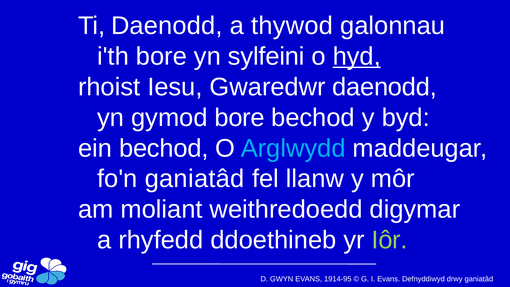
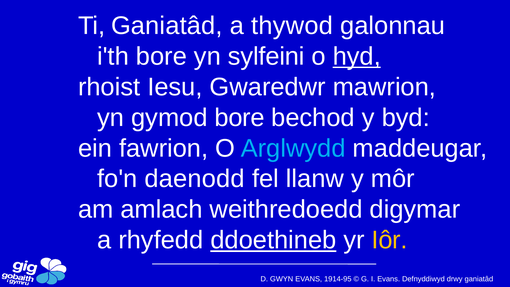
Ti Daenodd: Daenodd -> Ganiatâd (167, 26)
Gwaredwr daenodd: daenodd -> mawrion (384, 87)
ein bechod: bechod -> fawrion (164, 148)
fo'n ganiatâd: ganiatâd -> daenodd (195, 179)
moliant: moliant -> amlach (162, 209)
ddoethineb underline: none -> present (273, 240)
Iôr colour: light green -> yellow (390, 240)
